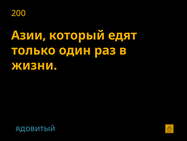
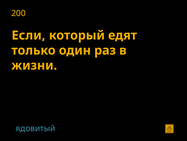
Азии: Азии -> Если (28, 35)
